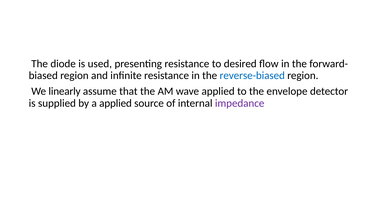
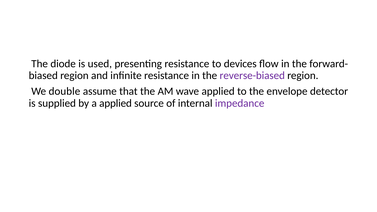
desired: desired -> devices (240, 64)
reverse-biased colour: blue -> purple (252, 76)
linearly: linearly -> double (64, 91)
